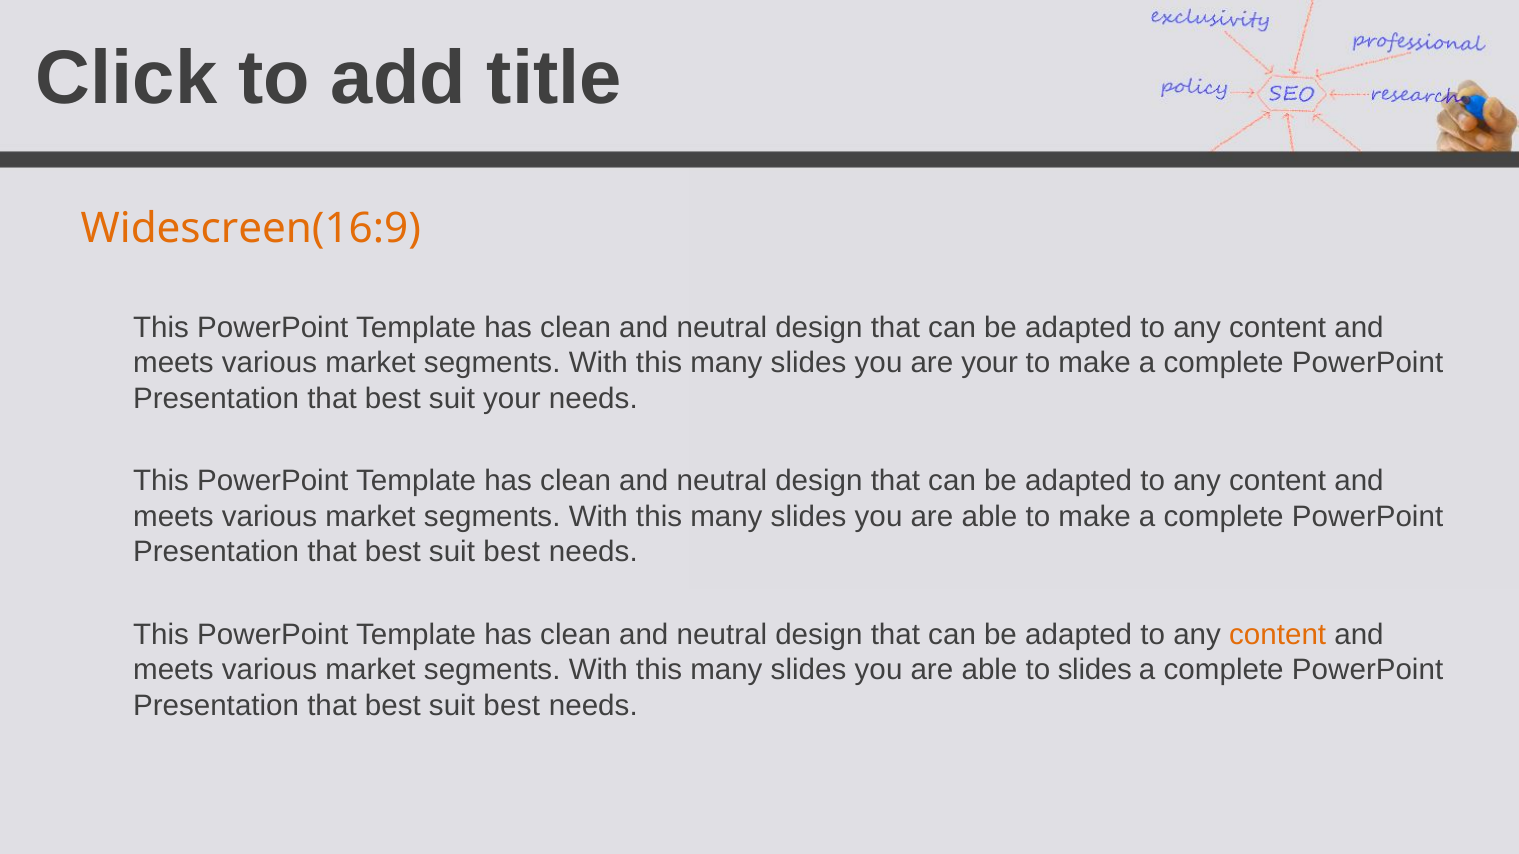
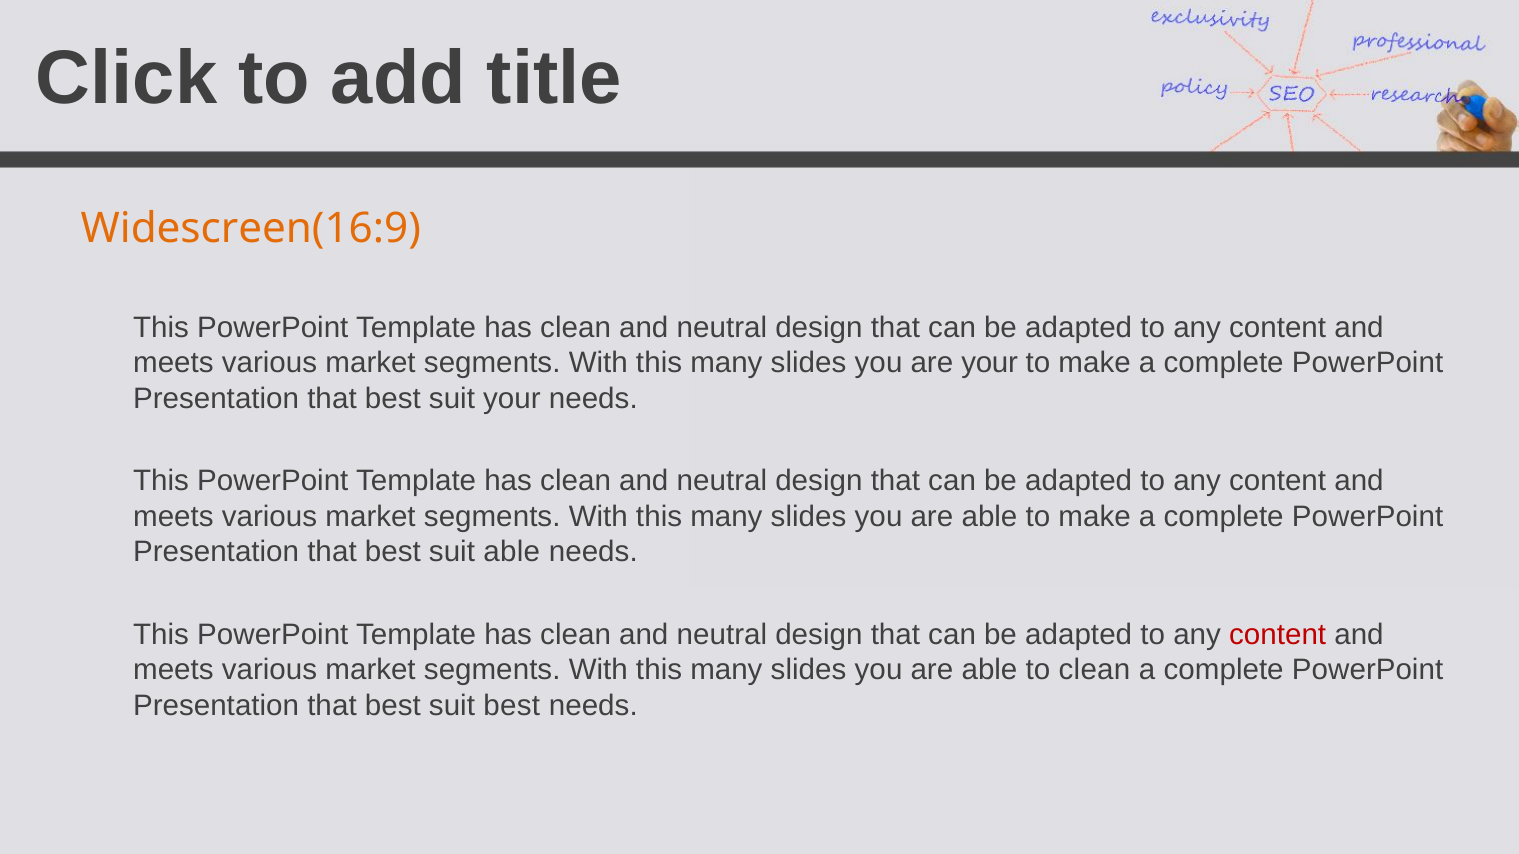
best: best -> able (512, 552)
content colour: orange -> red (1278, 635)
to slides: slides -> clean (1094, 671)
